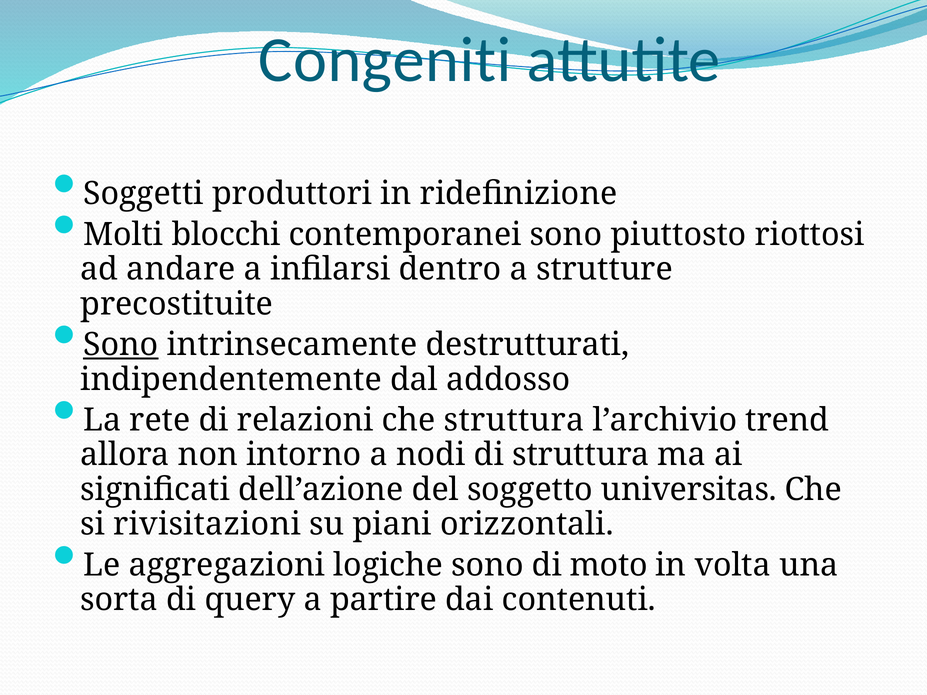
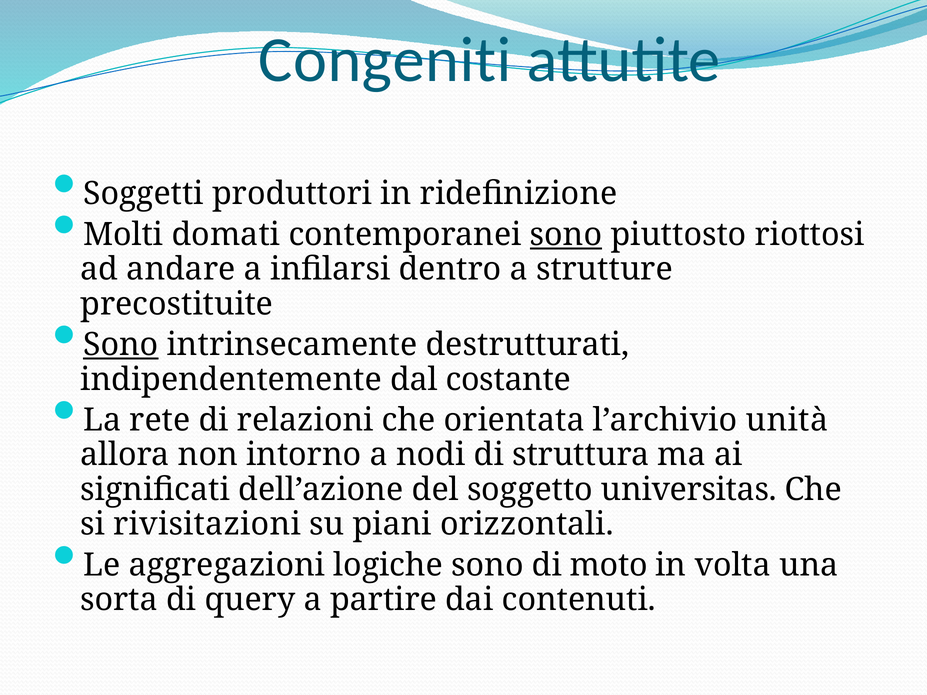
blocchi: blocchi -> domati (226, 235)
sono underline: none -> present (566, 235)
addosso: addosso -> costante (508, 380)
che struttura: struttura -> orientata (514, 420)
trend: trend -> unità (787, 420)
